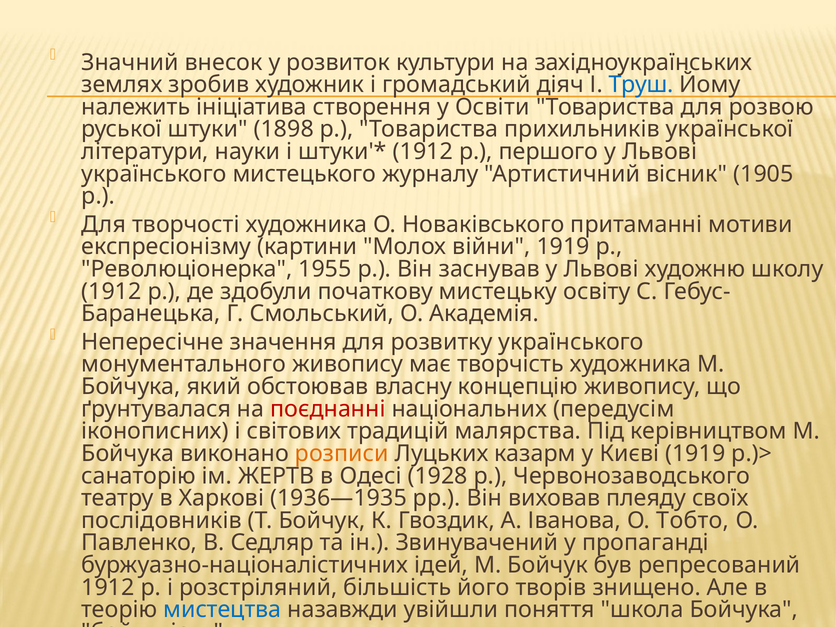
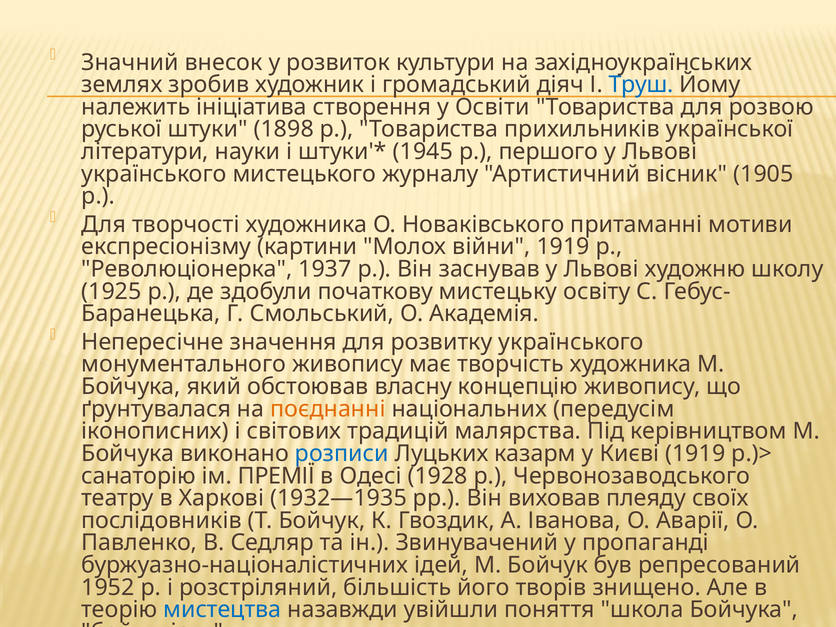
1912: 1912 -> 1945 (423, 152)
1955: 1955 -> 1937 (325, 269)
1912: 1912 -> 1925 (111, 291)
поєднанні colour: red -> orange (328, 409)
розписи colour: orange -> blue (342, 454)
ЖЕРТВ: ЖЕРТВ -> ПРЕМІЇ (276, 476)
1936—1935: 1936—1935 -> 1932—1935 (339, 498)
Тобто: Тобто -> Аварії (693, 520)
1912: 1912 -> 1952 (108, 587)
